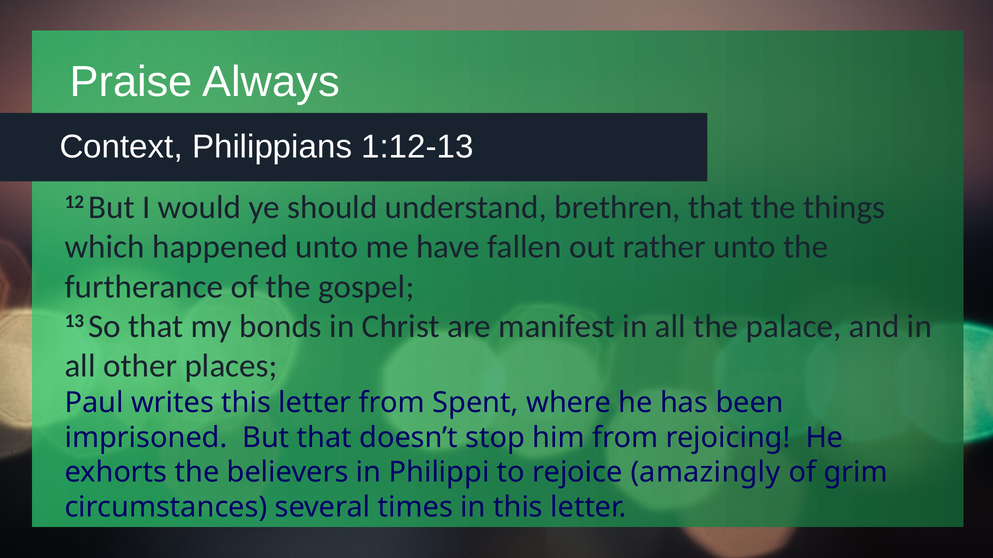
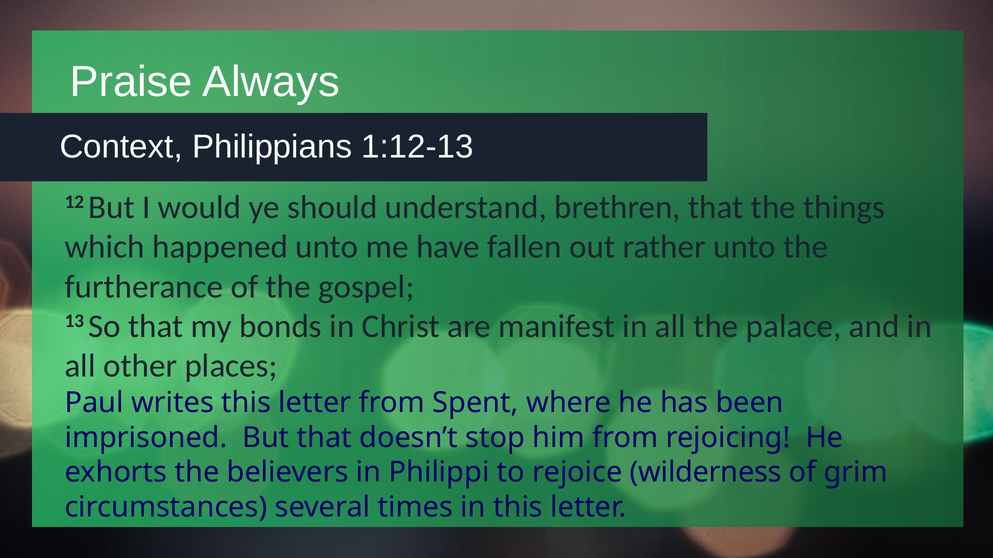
amazingly: amazingly -> wilderness (706, 473)
